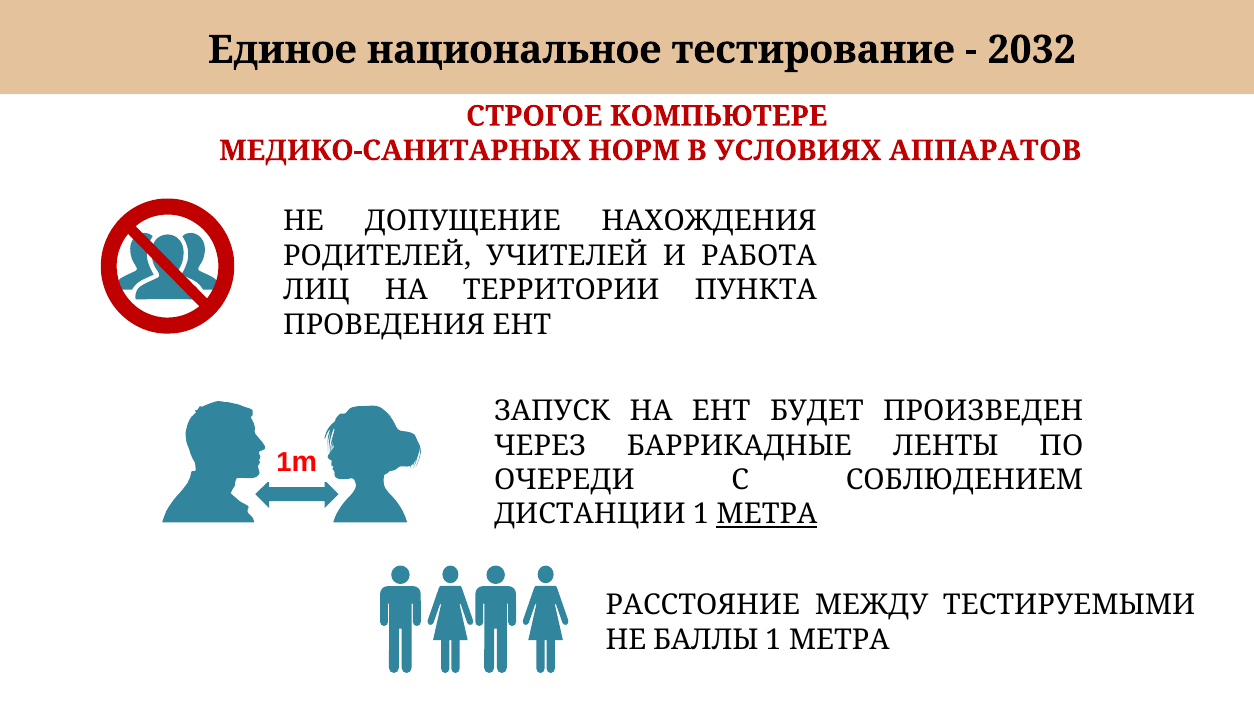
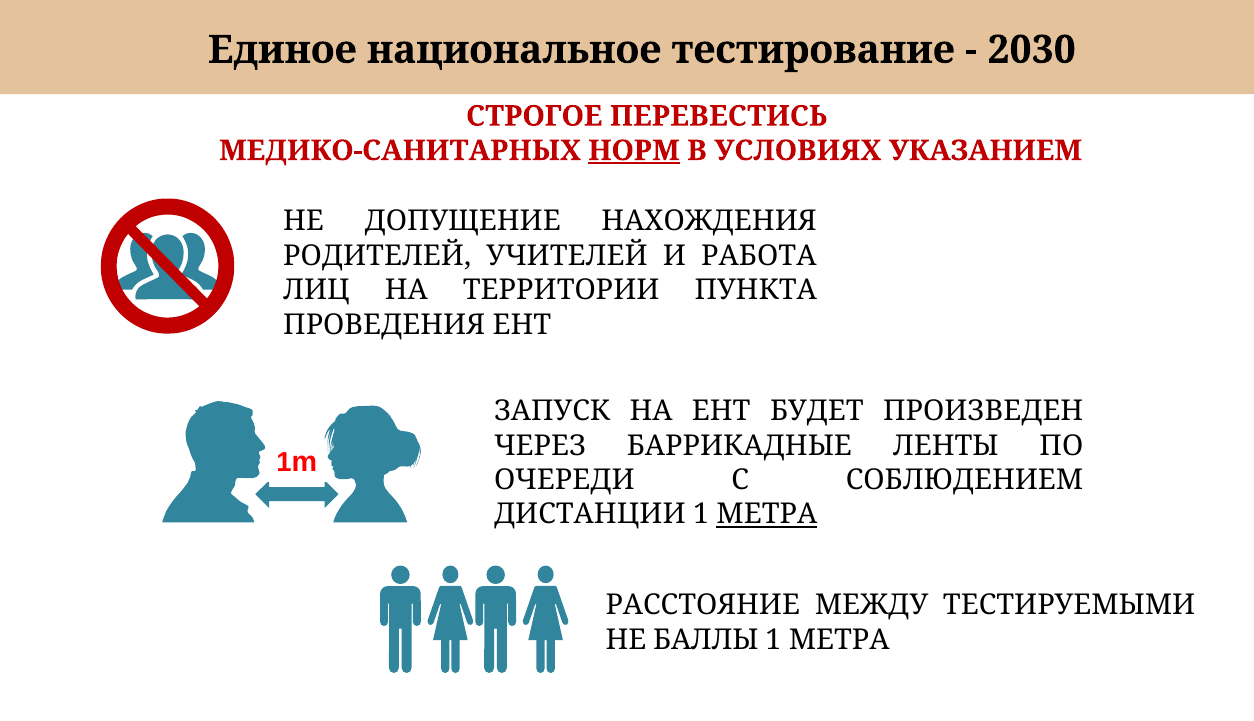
2032: 2032 -> 2030 (1032, 50)
КОМПЬЮТЕРЕ: КОМПЬЮТЕРЕ -> ПЕРЕВЕСТИСЬ (719, 116)
НОРМ underline: none -> present (634, 151)
АППАРАТОВ: АППАРАТОВ -> УКАЗАНИЕМ (986, 151)
